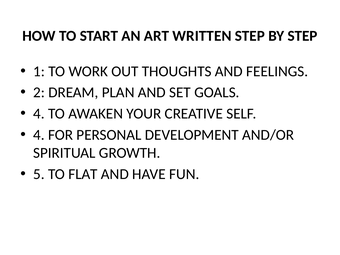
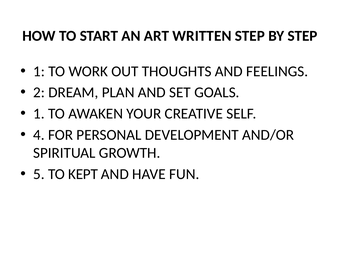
4: 4 -> 1 (39, 114)
FLAT: FLAT -> KEPT (83, 174)
